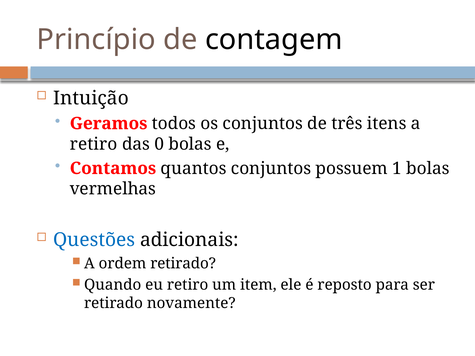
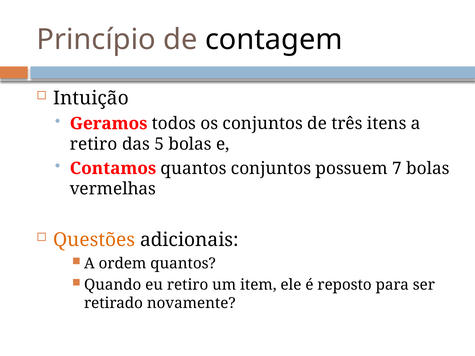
0: 0 -> 5 (159, 144)
1: 1 -> 7 (397, 168)
Questões colour: blue -> orange (94, 240)
ordem retirado: retirado -> quantos (183, 264)
